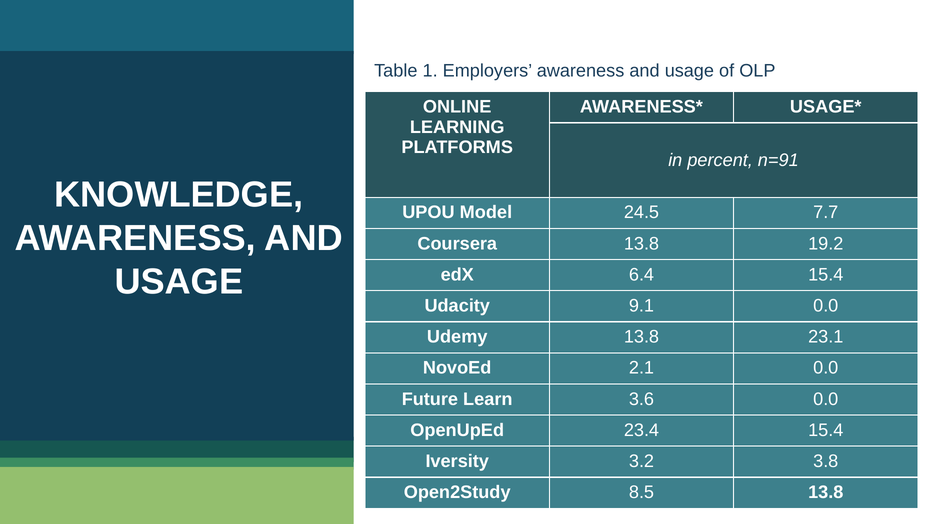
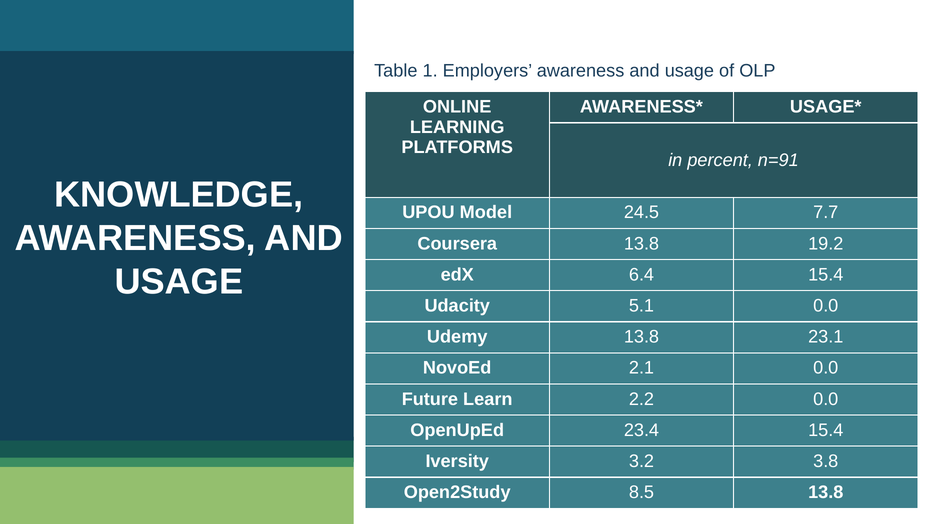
9.1: 9.1 -> 5.1 (642, 306)
3.6: 3.6 -> 2.2 (642, 399)
